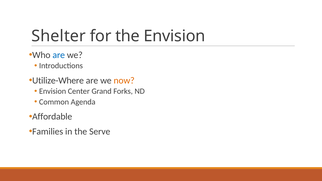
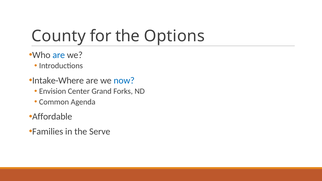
Shelter: Shelter -> County (59, 36)
the Envision: Envision -> Options (174, 36)
Utilize-Where: Utilize-Where -> Intake-Where (58, 80)
now colour: orange -> blue (124, 80)
